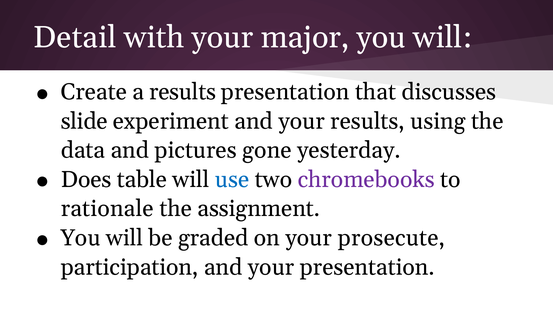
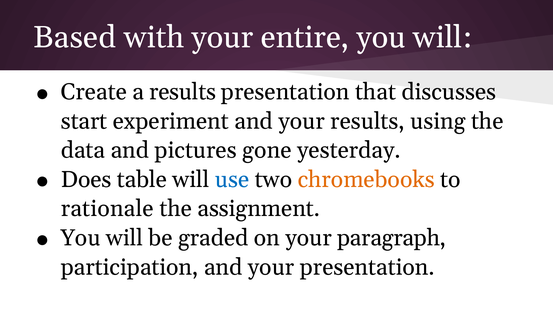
Detail: Detail -> Based (75, 37)
major: major -> entire (305, 37)
slide: slide -> start (84, 121)
chromebooks colour: purple -> orange (366, 180)
prosecute: prosecute -> paragraph (392, 238)
